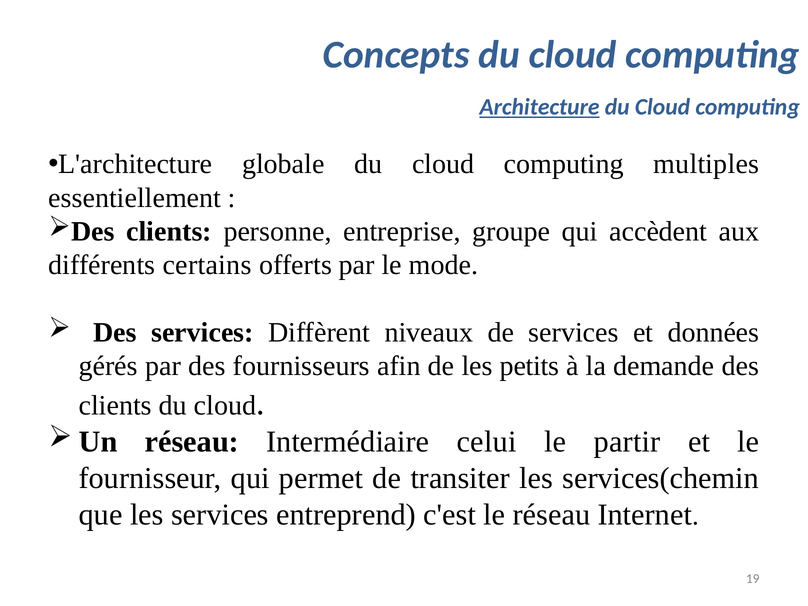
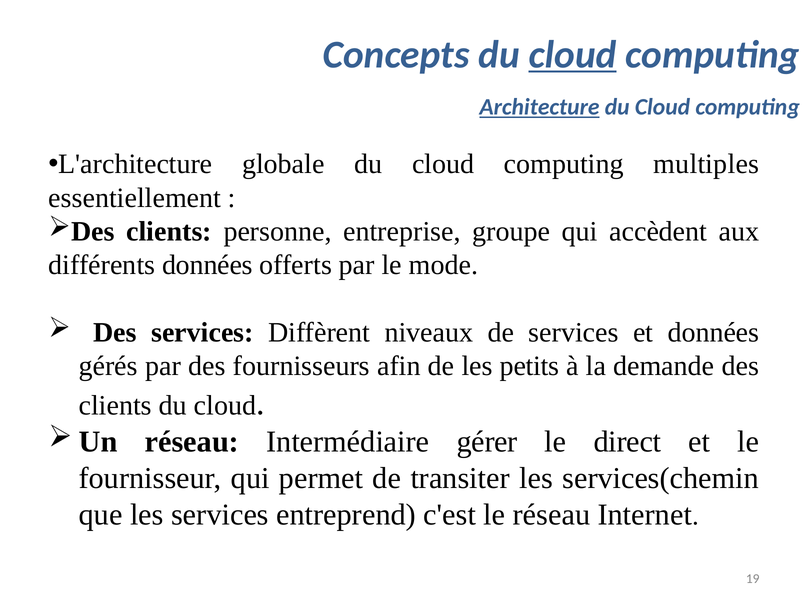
cloud underline: none -> present (573, 55)
différents certains: certains -> données (207, 265)
celui: celui -> gérer (487, 442)
partir: partir -> direct (627, 442)
